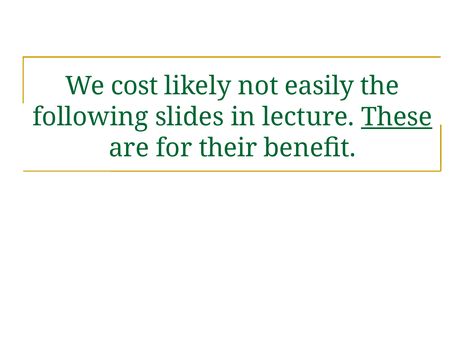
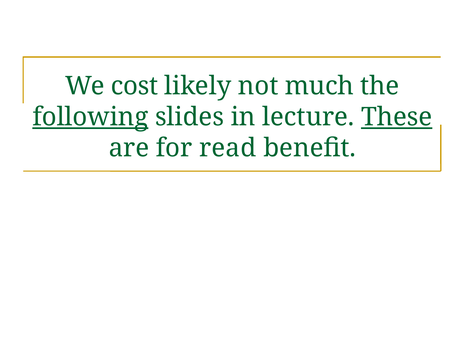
easily: easily -> much (319, 86)
following underline: none -> present (90, 117)
their: their -> read (228, 148)
